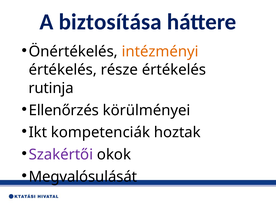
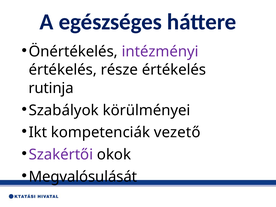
biztosítása: biztosítása -> egészséges (110, 22)
intézményi colour: orange -> purple (160, 52)
Ellenőrzés: Ellenőrzés -> Szabályok (64, 110)
hoztak: hoztak -> vezető (177, 132)
